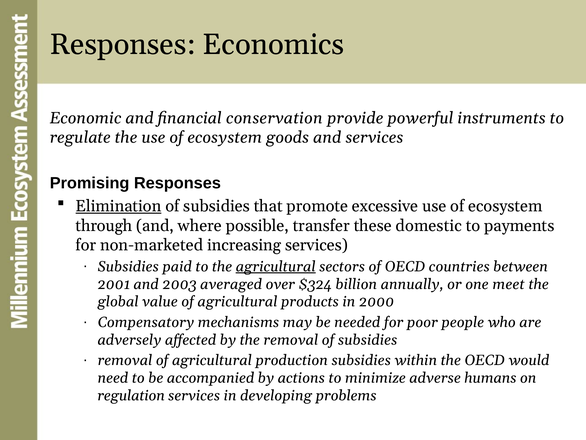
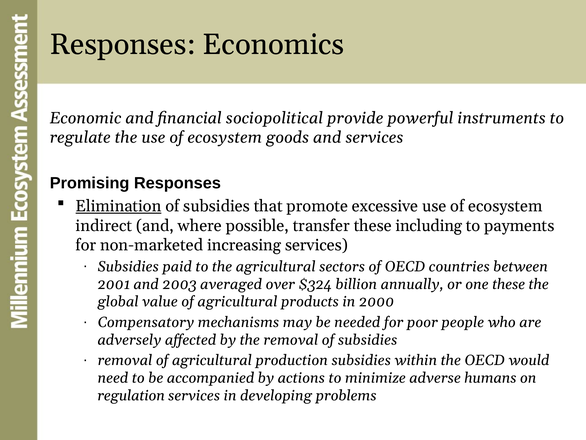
conservation: conservation -> sociopolitical (275, 118)
through: through -> indirect (104, 225)
domestic: domestic -> including (429, 225)
agricultural underline: present -> none (276, 266)
one meet: meet -> these (509, 284)
